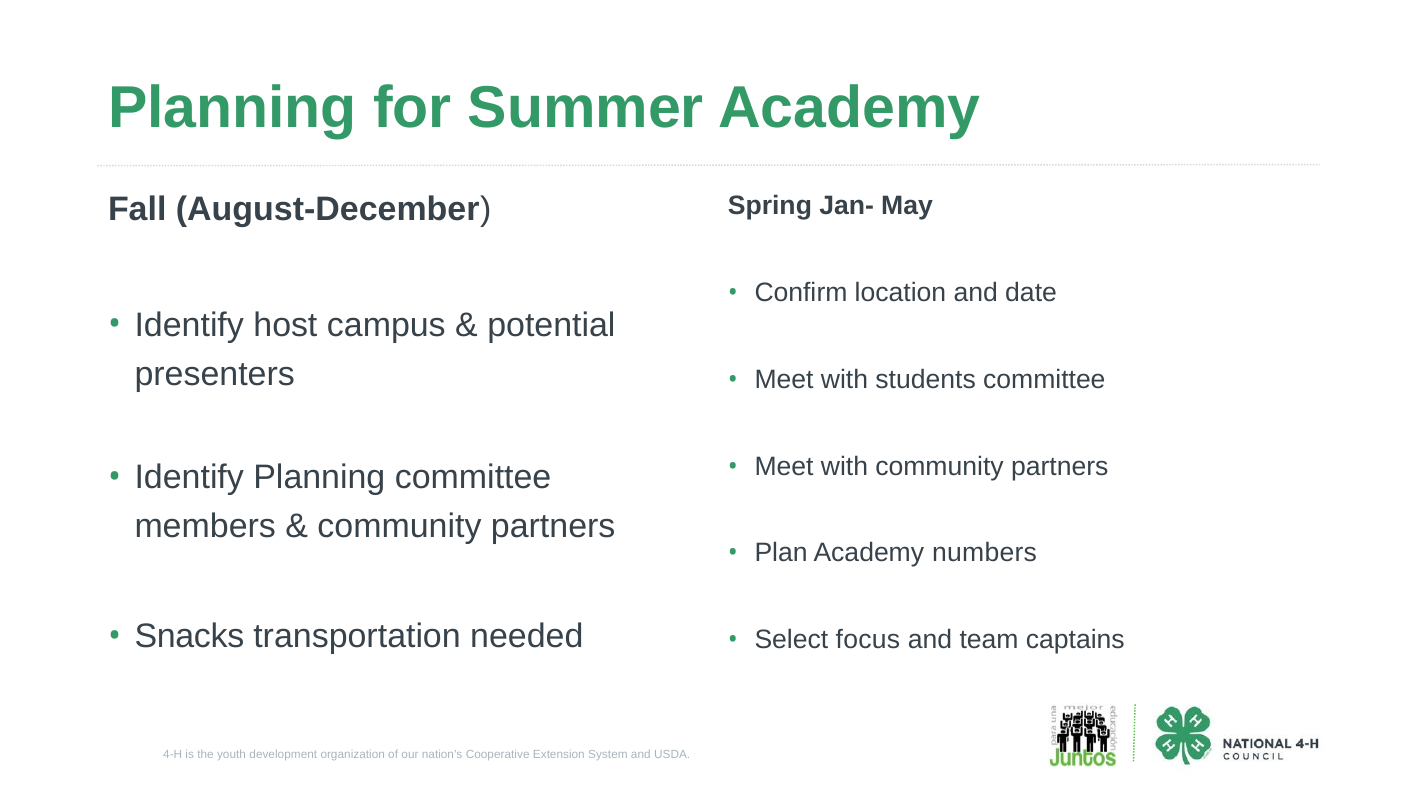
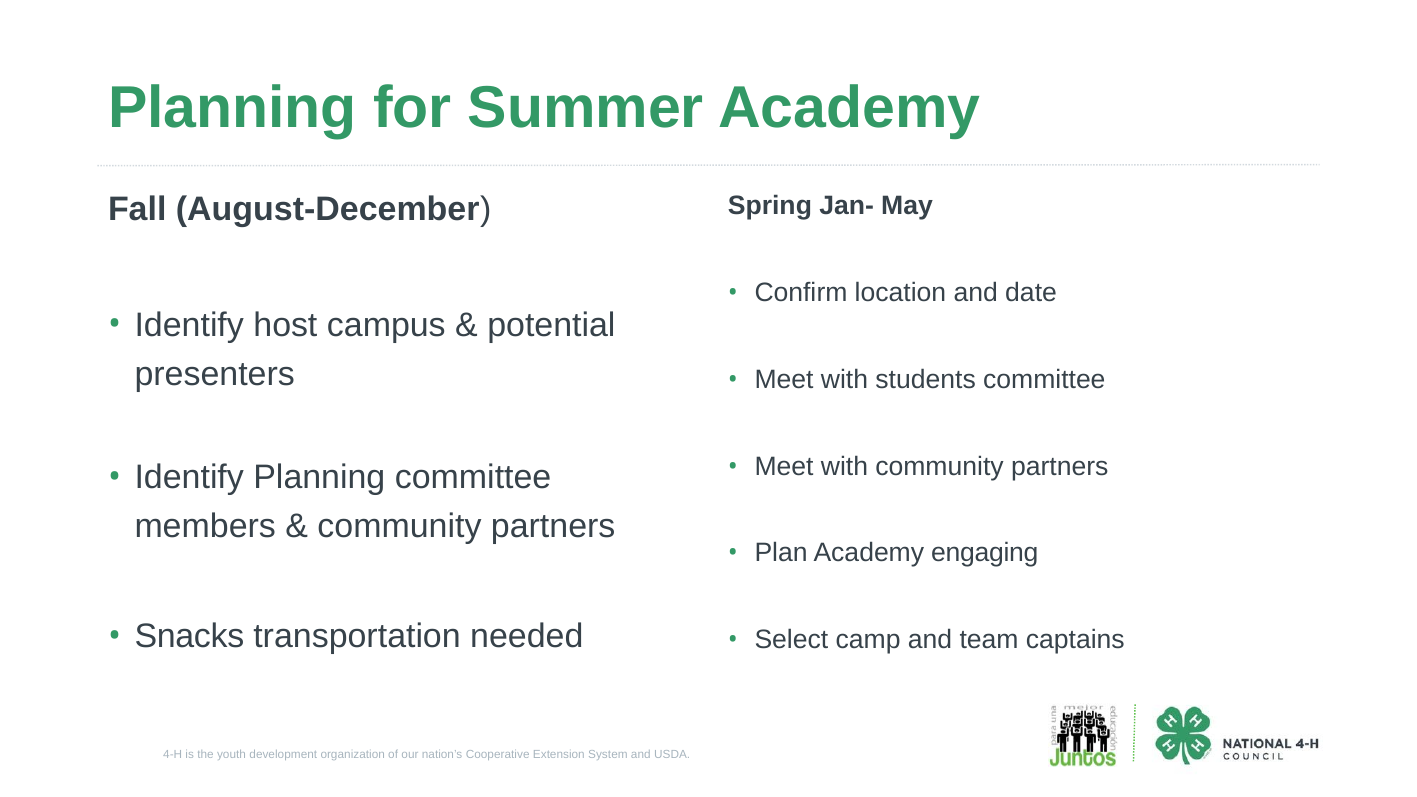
numbers: numbers -> engaging (985, 553)
focus: focus -> camp (868, 640)
